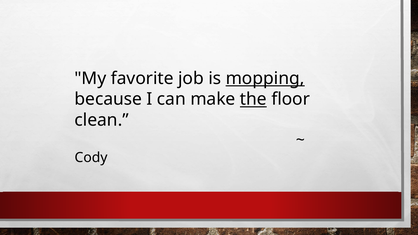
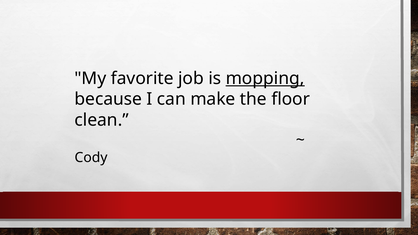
the underline: present -> none (253, 99)
